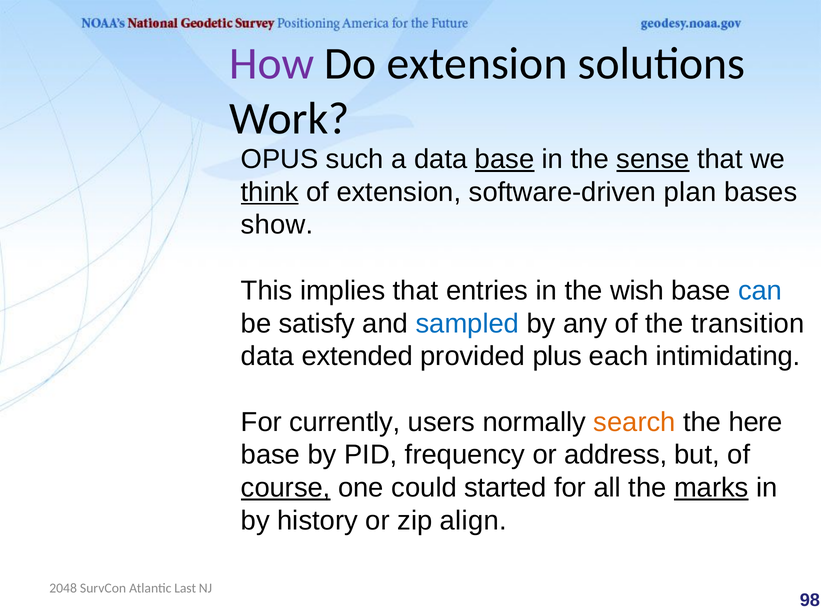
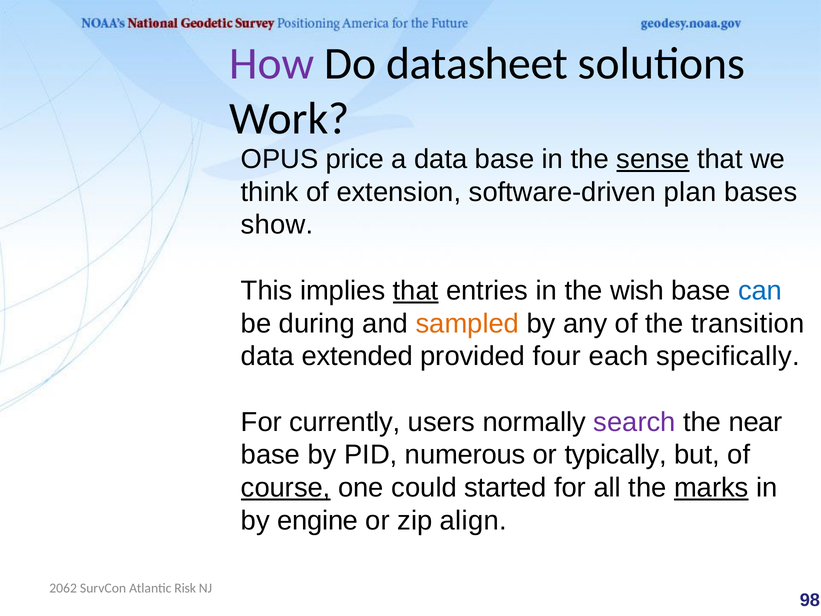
Do extension: extension -> datasheet (477, 64)
such: such -> price (355, 159)
base underline: present -> none (505, 159)
think underline: present -> none (270, 192)
that underline: none -> present (416, 291)
satisfy: satisfy -> during (317, 323)
sampled colour: blue -> orange (467, 323)
plus: plus -> four (557, 356)
intimidating: intimidating -> specifically (728, 356)
search colour: orange -> purple (634, 422)
here: here -> near (756, 422)
frequency: frequency -> numerous (465, 455)
address: address -> typically (616, 455)
history: history -> engine (318, 520)
2048: 2048 -> 2062 (63, 588)
Last: Last -> Risk (185, 588)
